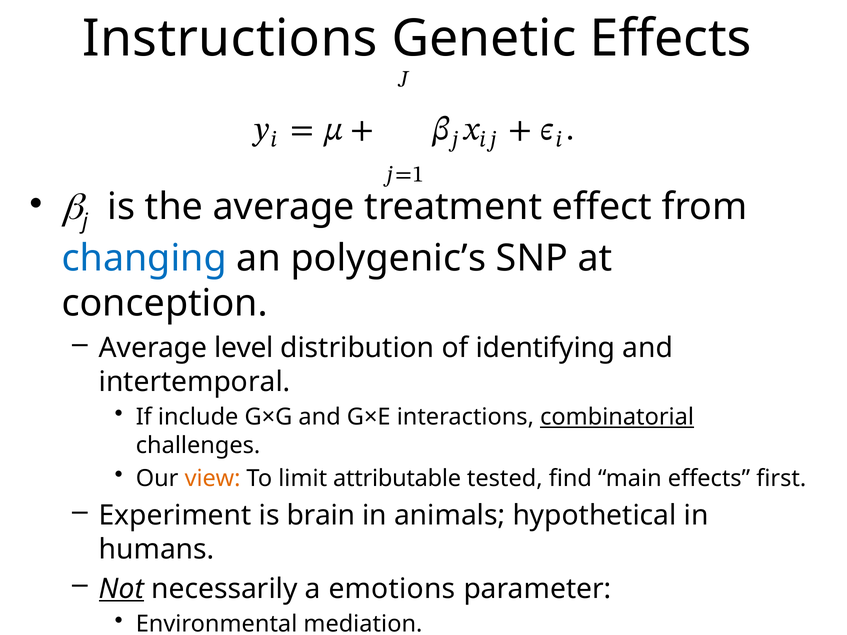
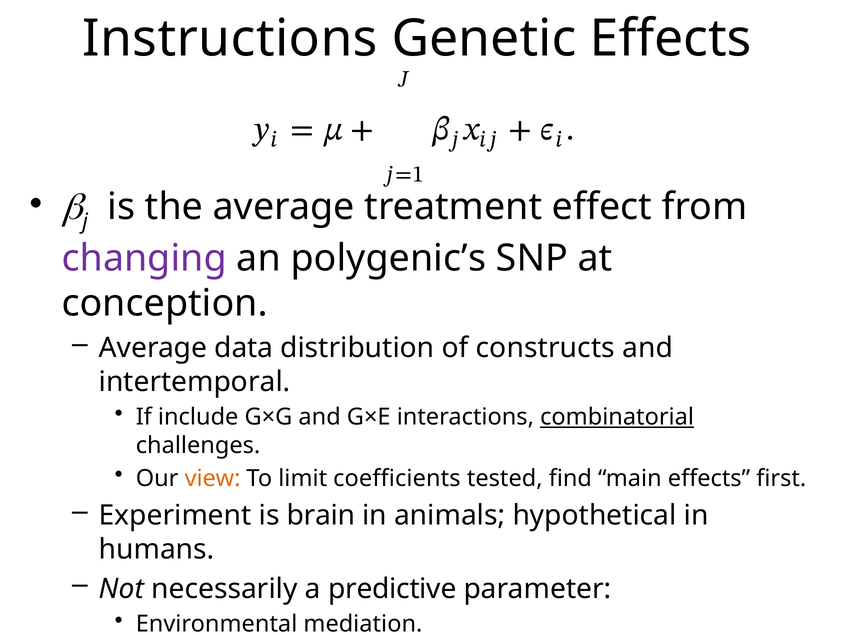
changing colour: blue -> purple (144, 258)
level: level -> data (244, 348)
identifying: identifying -> constructs (545, 348)
attributable: attributable -> coefficients (397, 479)
Not underline: present -> none (121, 589)
emotions: emotions -> predictive (392, 589)
